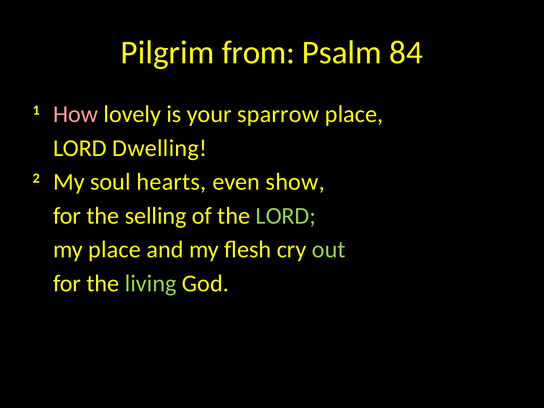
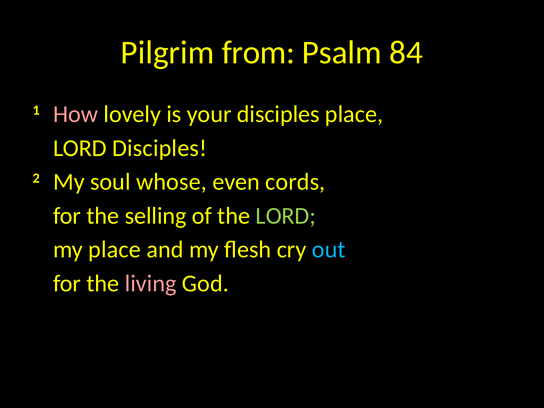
your sparrow: sparrow -> disciples (278, 114)
LORD Dwelling: Dwelling -> Disciples (160, 148)
hearts: hearts -> whose (171, 182)
show: show -> cords (295, 182)
out colour: light green -> light blue (329, 250)
living colour: light green -> pink (151, 284)
